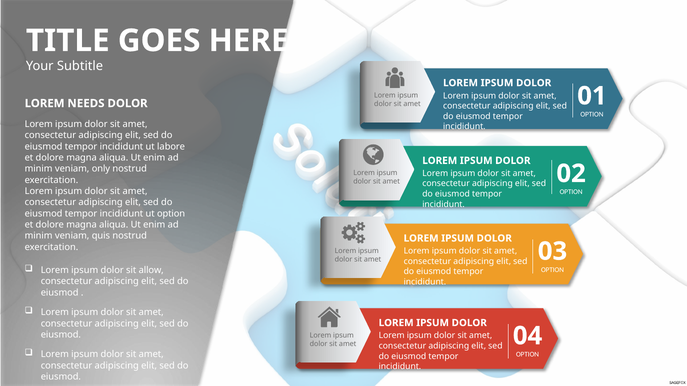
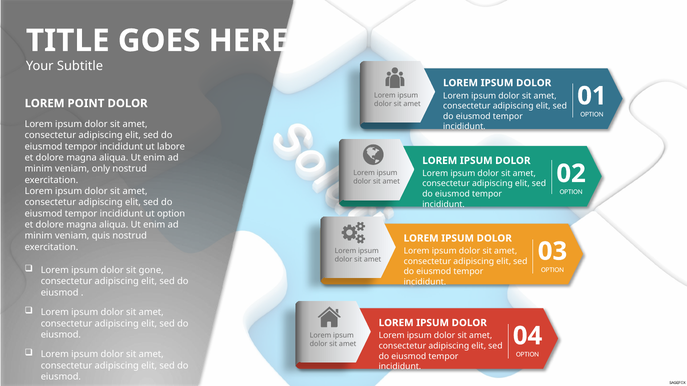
NEEDS: NEEDS -> POINT (86, 103)
allow: allow -> gone (151, 271)
